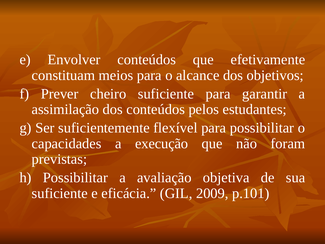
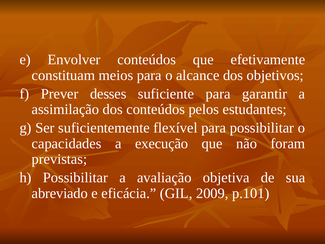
cheiro: cheiro -> desses (108, 94)
suficiente: suficiente -> abreviado (60, 193)
